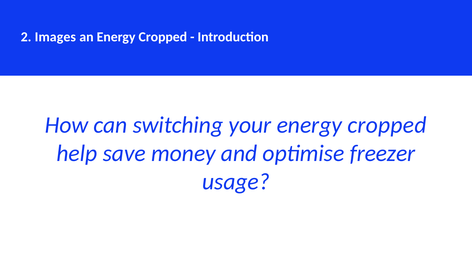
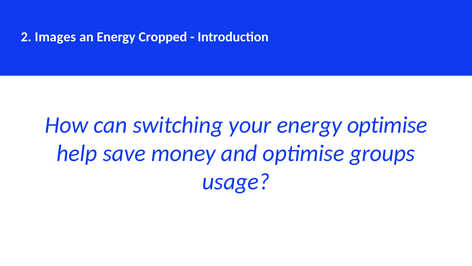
your energy cropped: cropped -> optimise (387, 125)
freezer: freezer -> groups (382, 153)
